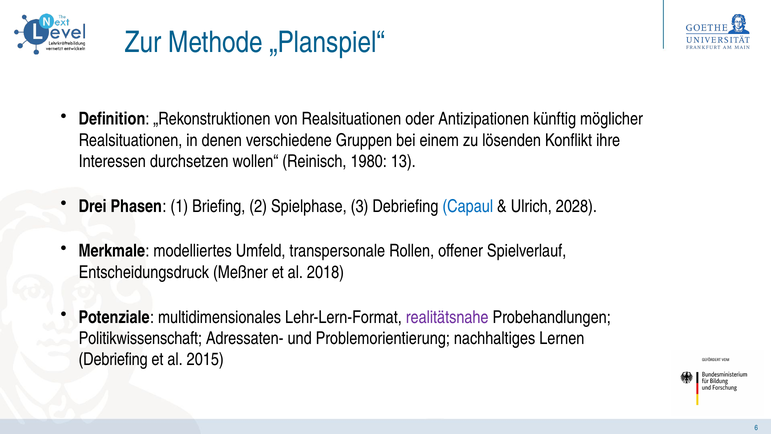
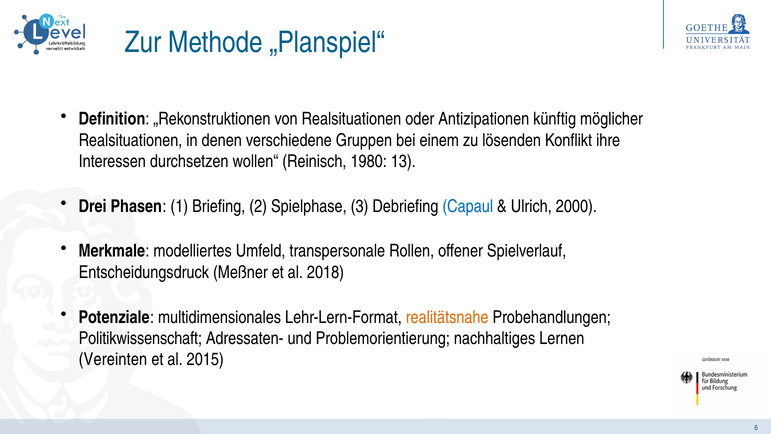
2028: 2028 -> 2000 (576, 206)
realitätsnahe colour: purple -> orange (447, 317)
Debriefing: Debriefing -> Vereinten (113, 359)
